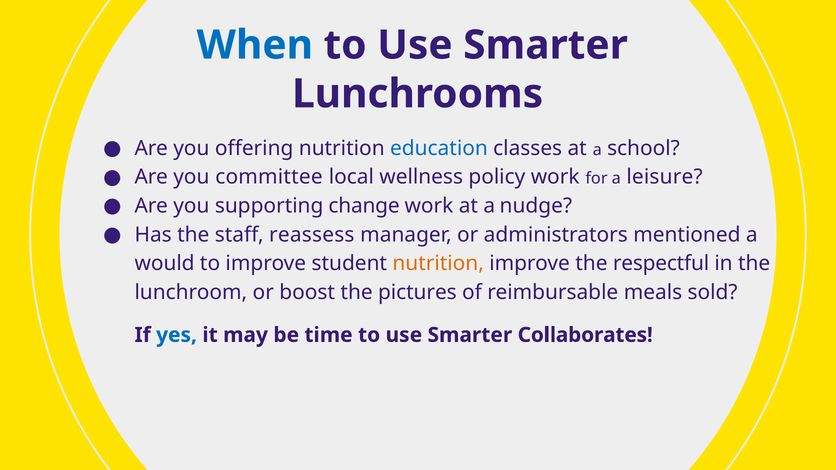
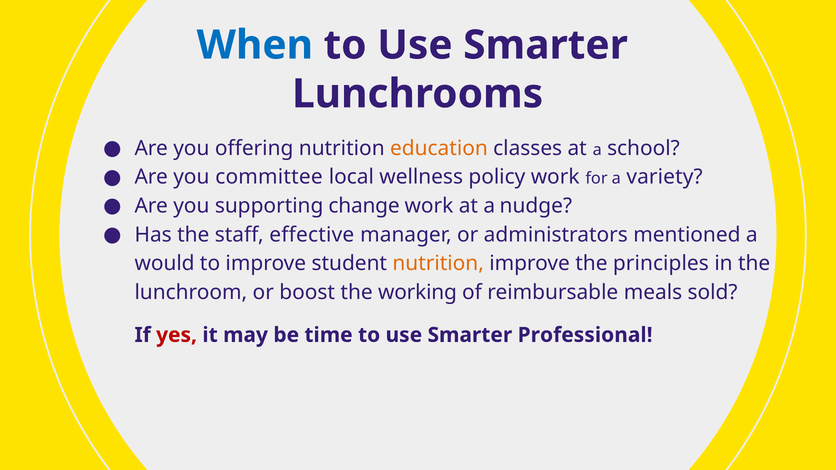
education colour: blue -> orange (439, 148)
leisure: leisure -> variety (665, 177)
reassess: reassess -> effective (312, 235)
respectful: respectful -> principles (661, 264)
pictures: pictures -> working (417, 292)
yes colour: blue -> red (177, 335)
Collaborates: Collaborates -> Professional (585, 335)
